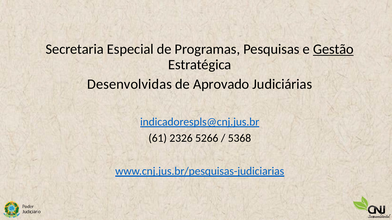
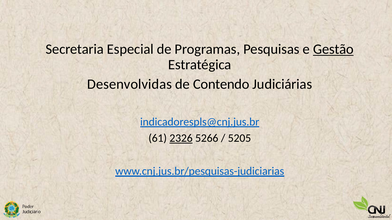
Aprovado: Aprovado -> Contendo (221, 84)
2326 underline: none -> present (181, 139)
5368: 5368 -> 5205 (239, 139)
